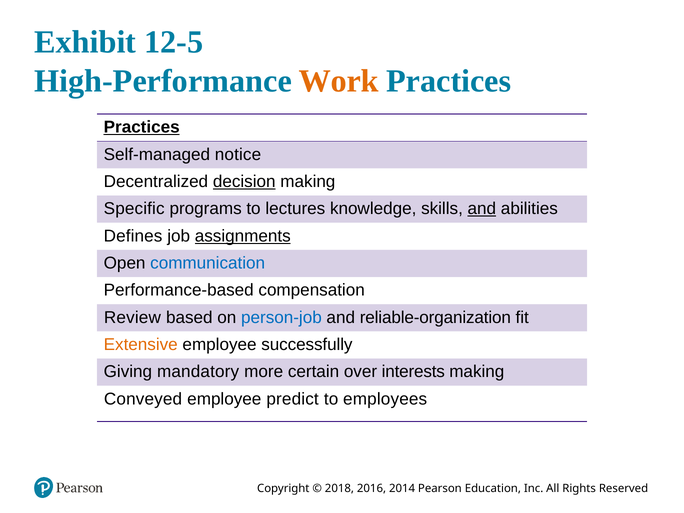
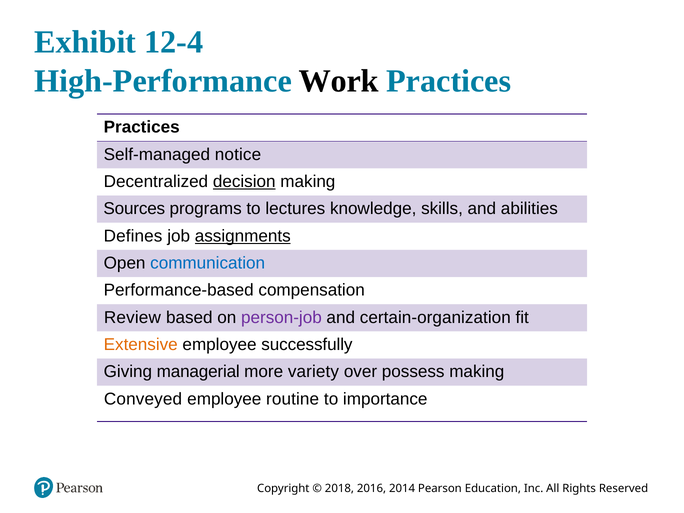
12-5: 12-5 -> 12-4 (174, 42)
Work colour: orange -> black (339, 81)
Practices underline: present -> none (142, 127)
Specific: Specific -> Sources (134, 209)
and underline: present -> none (482, 209)
person-job colour: blue -> purple (281, 317)
reliable-organization: reliable-organization -> certain-organization (435, 317)
mandatory: mandatory -> managerial (198, 372)
certain: certain -> variety (313, 372)
interests: interests -> possess (413, 372)
predict: predict -> routine (293, 399)
employees: employees -> importance (385, 399)
